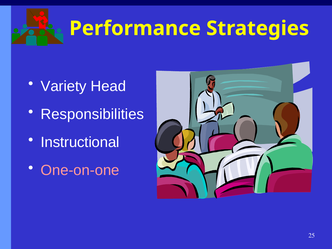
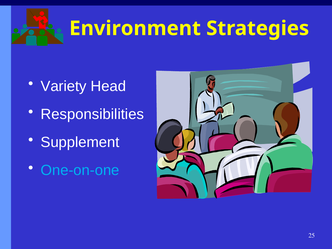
Performance: Performance -> Environment (135, 28)
Instructional: Instructional -> Supplement (80, 142)
One-on-one colour: pink -> light blue (80, 170)
